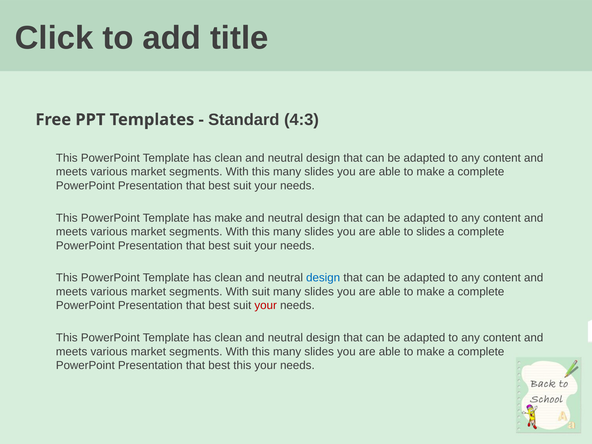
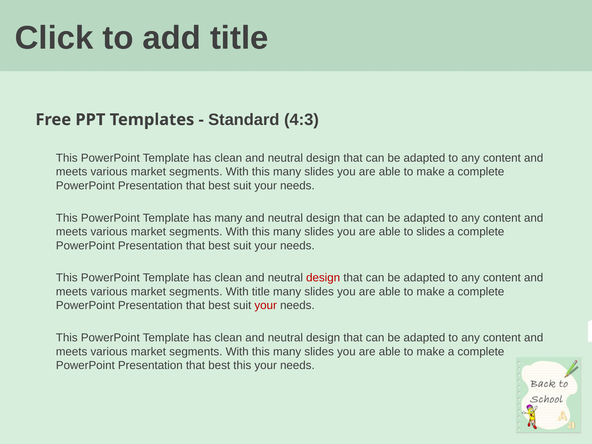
has make: make -> many (228, 218)
design colour: blue -> red (323, 278)
With suit: suit -> title (261, 292)
